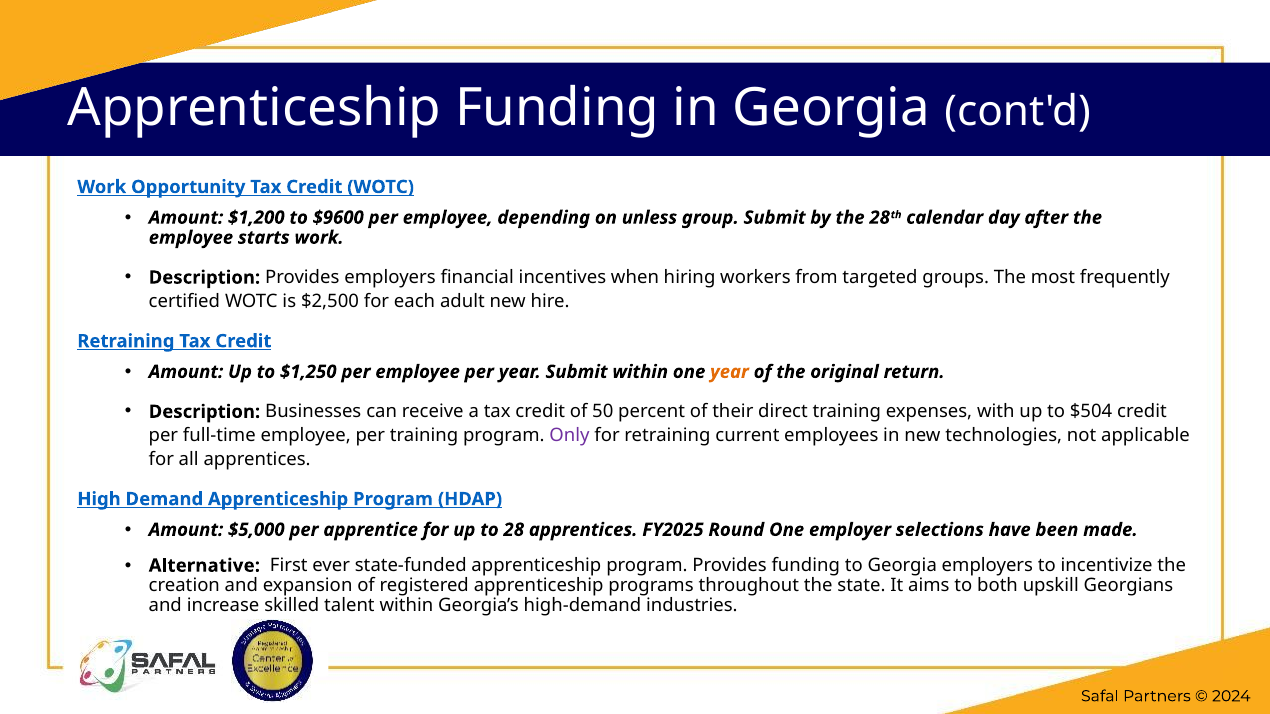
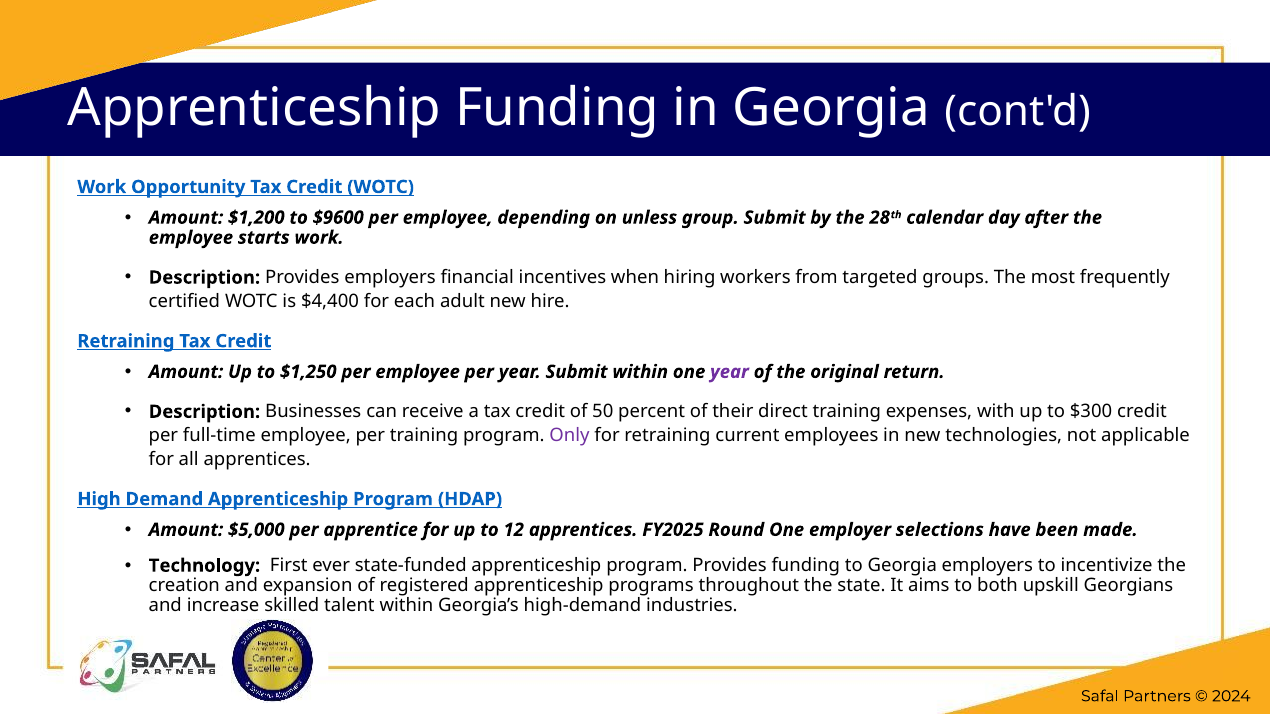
$2,500: $2,500 -> $4,400 (330, 301)
year colour: orange -> purple (729, 372)
$504: $504 -> $300 (1091, 412)
28: 28 -> 12 (514, 530)
Alternative: Alternative -> Technology (204, 566)
